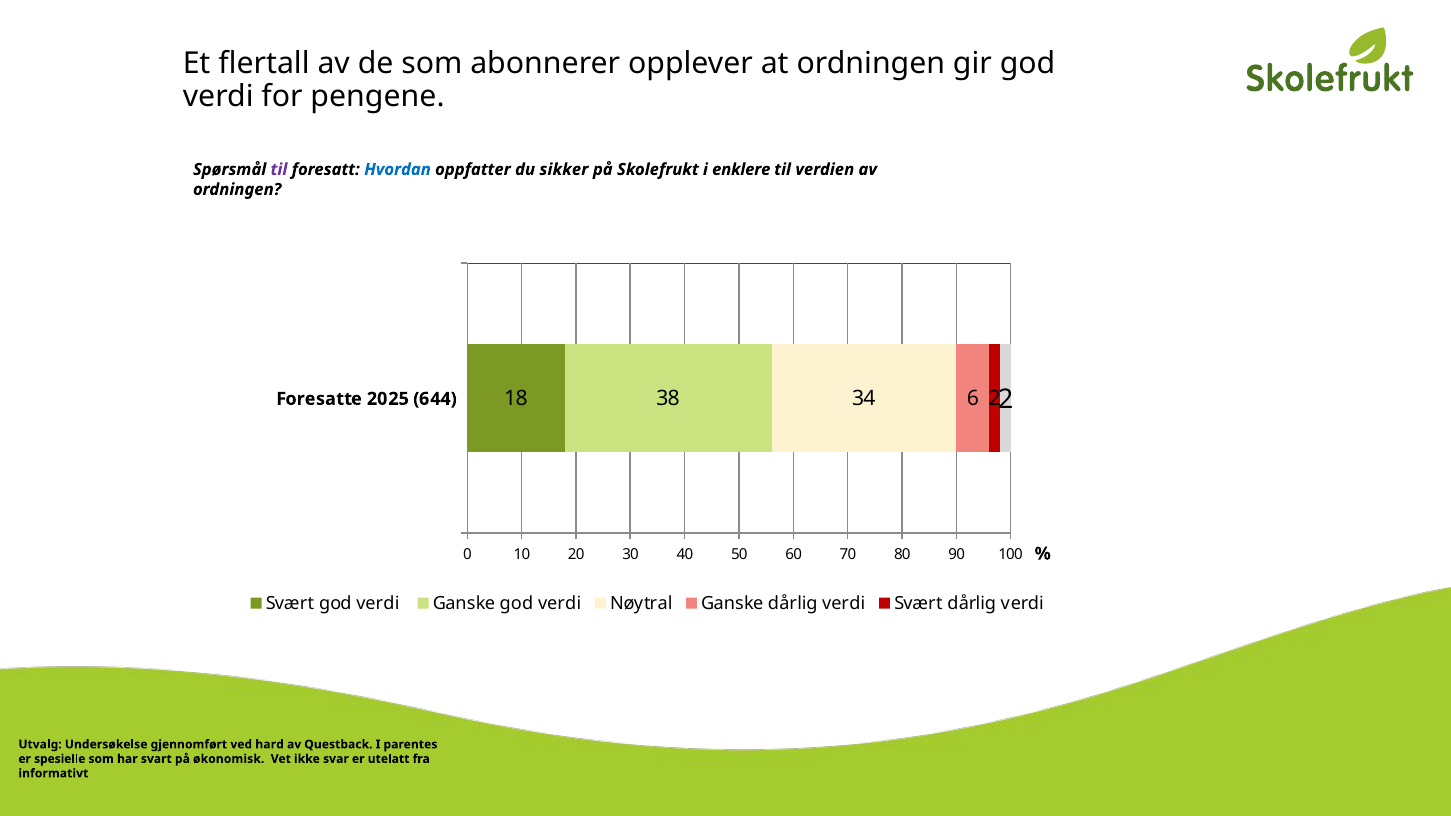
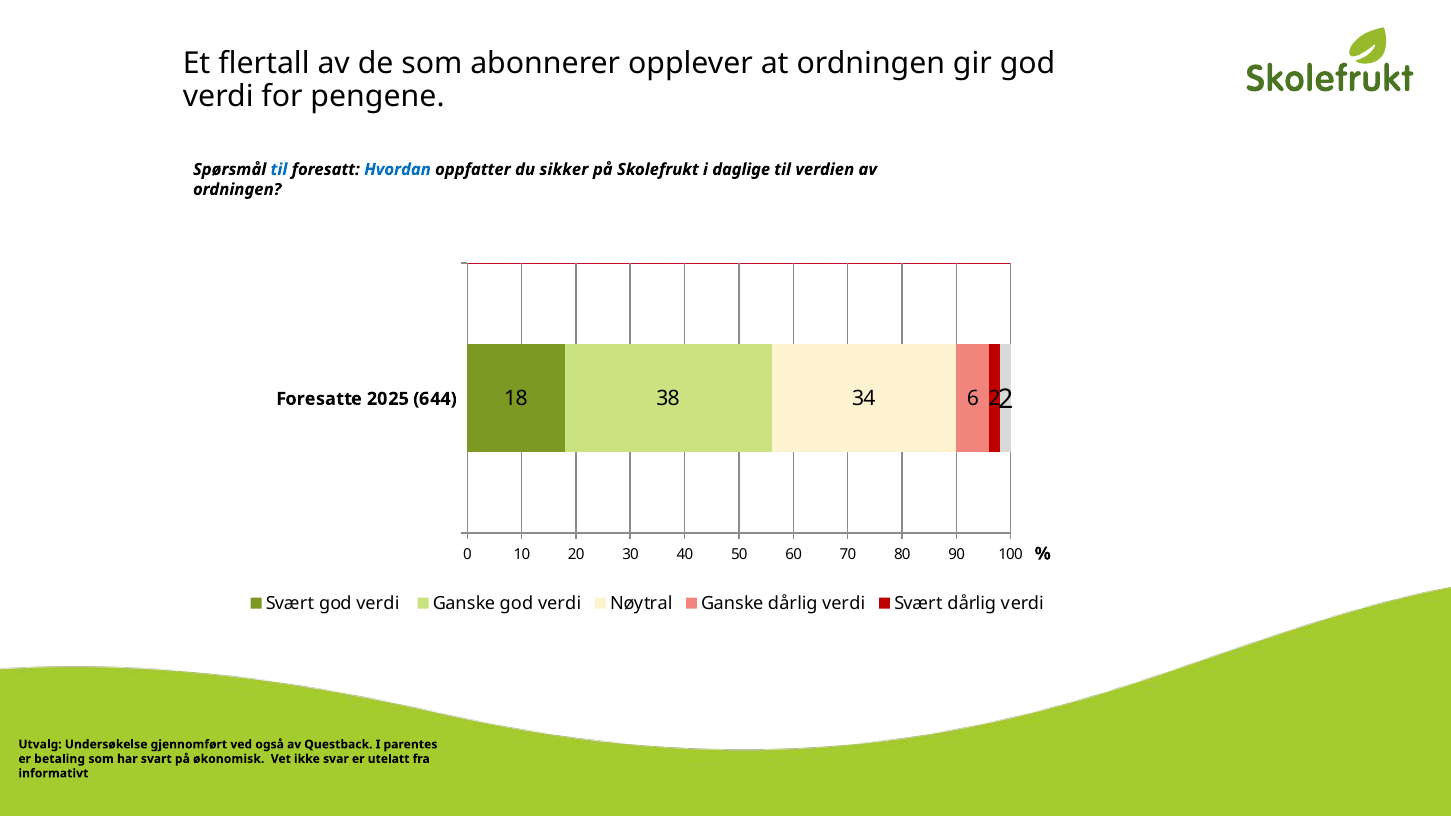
til colour: purple -> blue (279, 169)
enklere: enklere -> daglige (741, 169)
hard: hard -> også (270, 745)
spesielle: spesielle -> betaling (60, 759)
